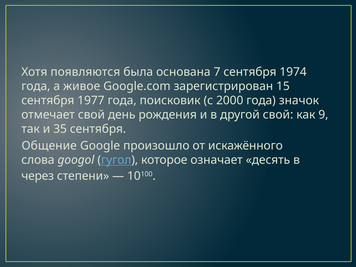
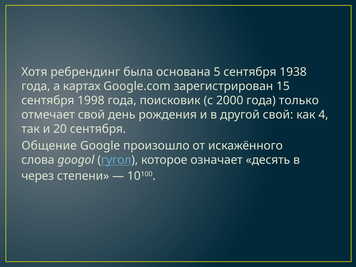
появляются: появляются -> ребрендинг (85, 72)
7: 7 -> 5 (217, 72)
1974: 1974 -> 1938 (293, 72)
живое: живое -> картах (82, 86)
1977: 1977 -> 1998 (91, 101)
значок: значок -> только (299, 101)
9: 9 -> 4 (323, 115)
35: 35 -> 20 (60, 129)
